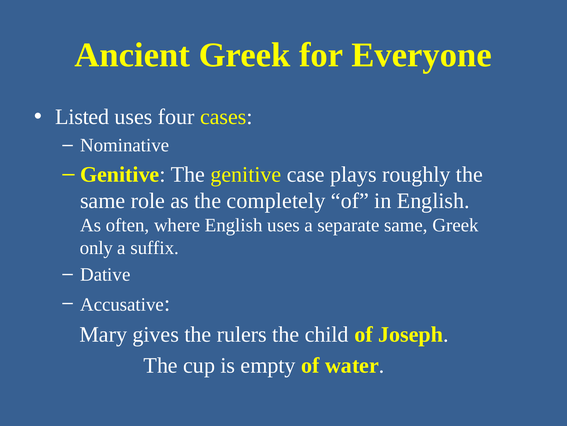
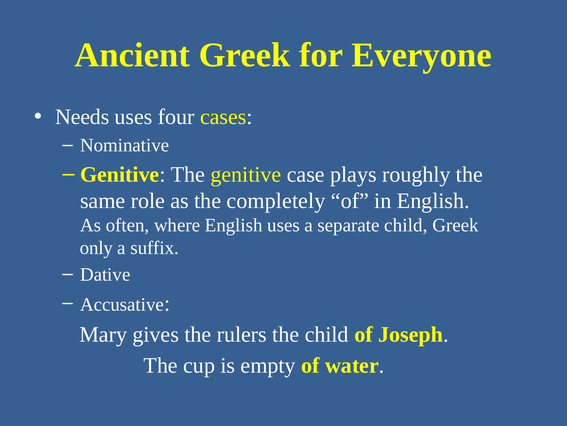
Listed: Listed -> Needs (82, 117)
separate same: same -> child (406, 225)
